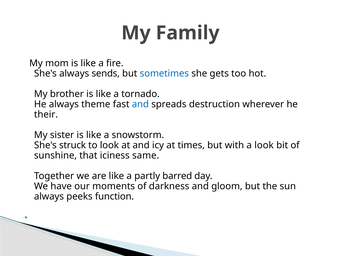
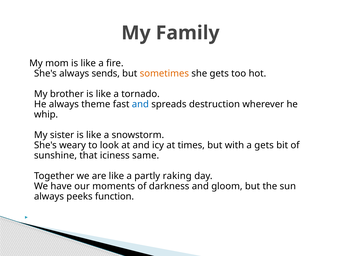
sometimes colour: blue -> orange (164, 74)
their: their -> whip (46, 114)
struck: struck -> weary (73, 145)
a look: look -> gets (264, 145)
barred: barred -> raking (177, 176)
